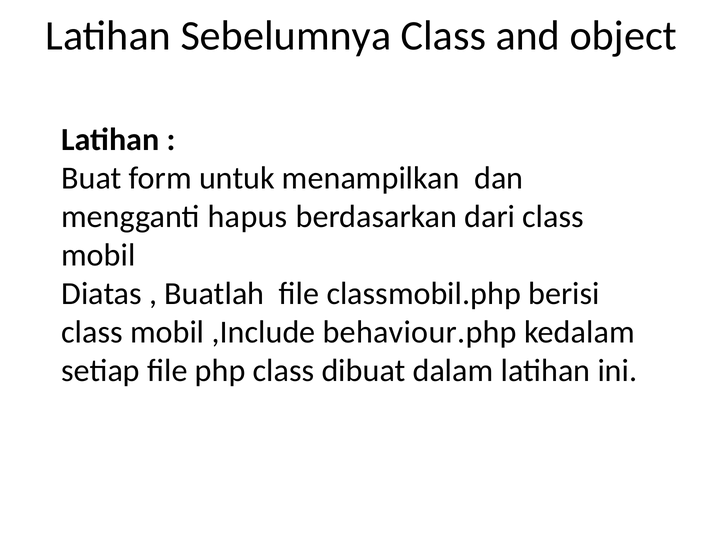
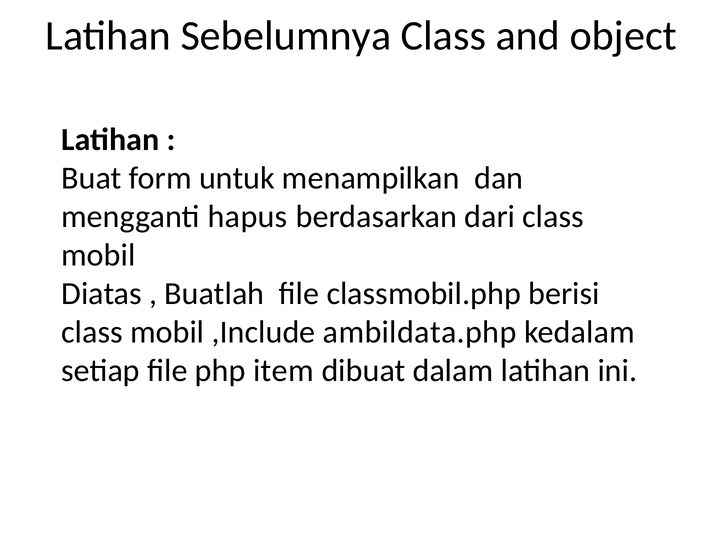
behaviour.php: behaviour.php -> ambildata.php (420, 332)
php class: class -> item (283, 371)
